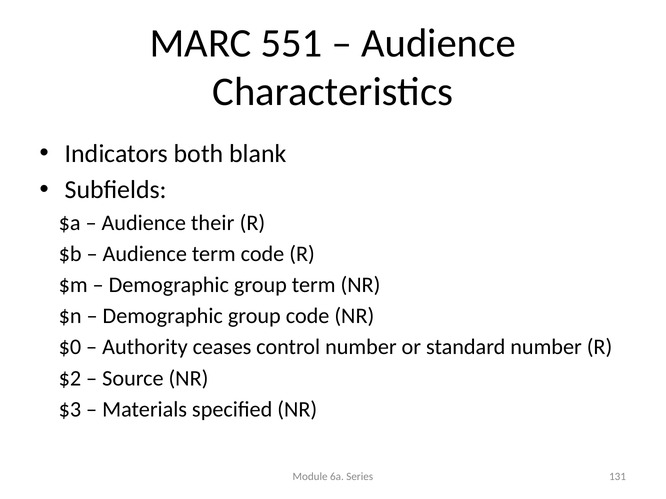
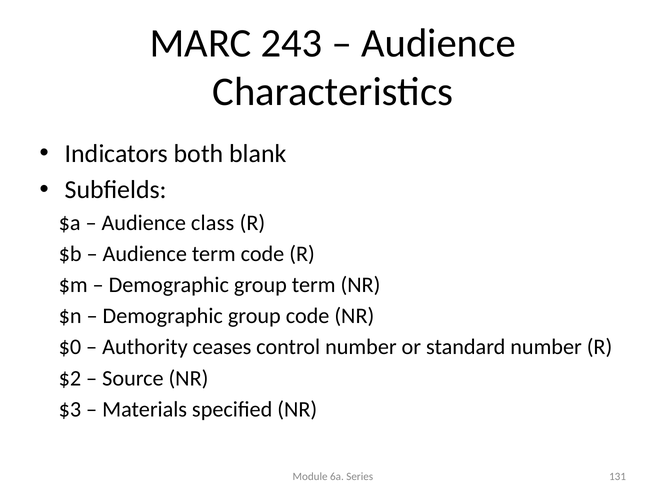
551: 551 -> 243 (292, 43)
their: their -> class (213, 223)
